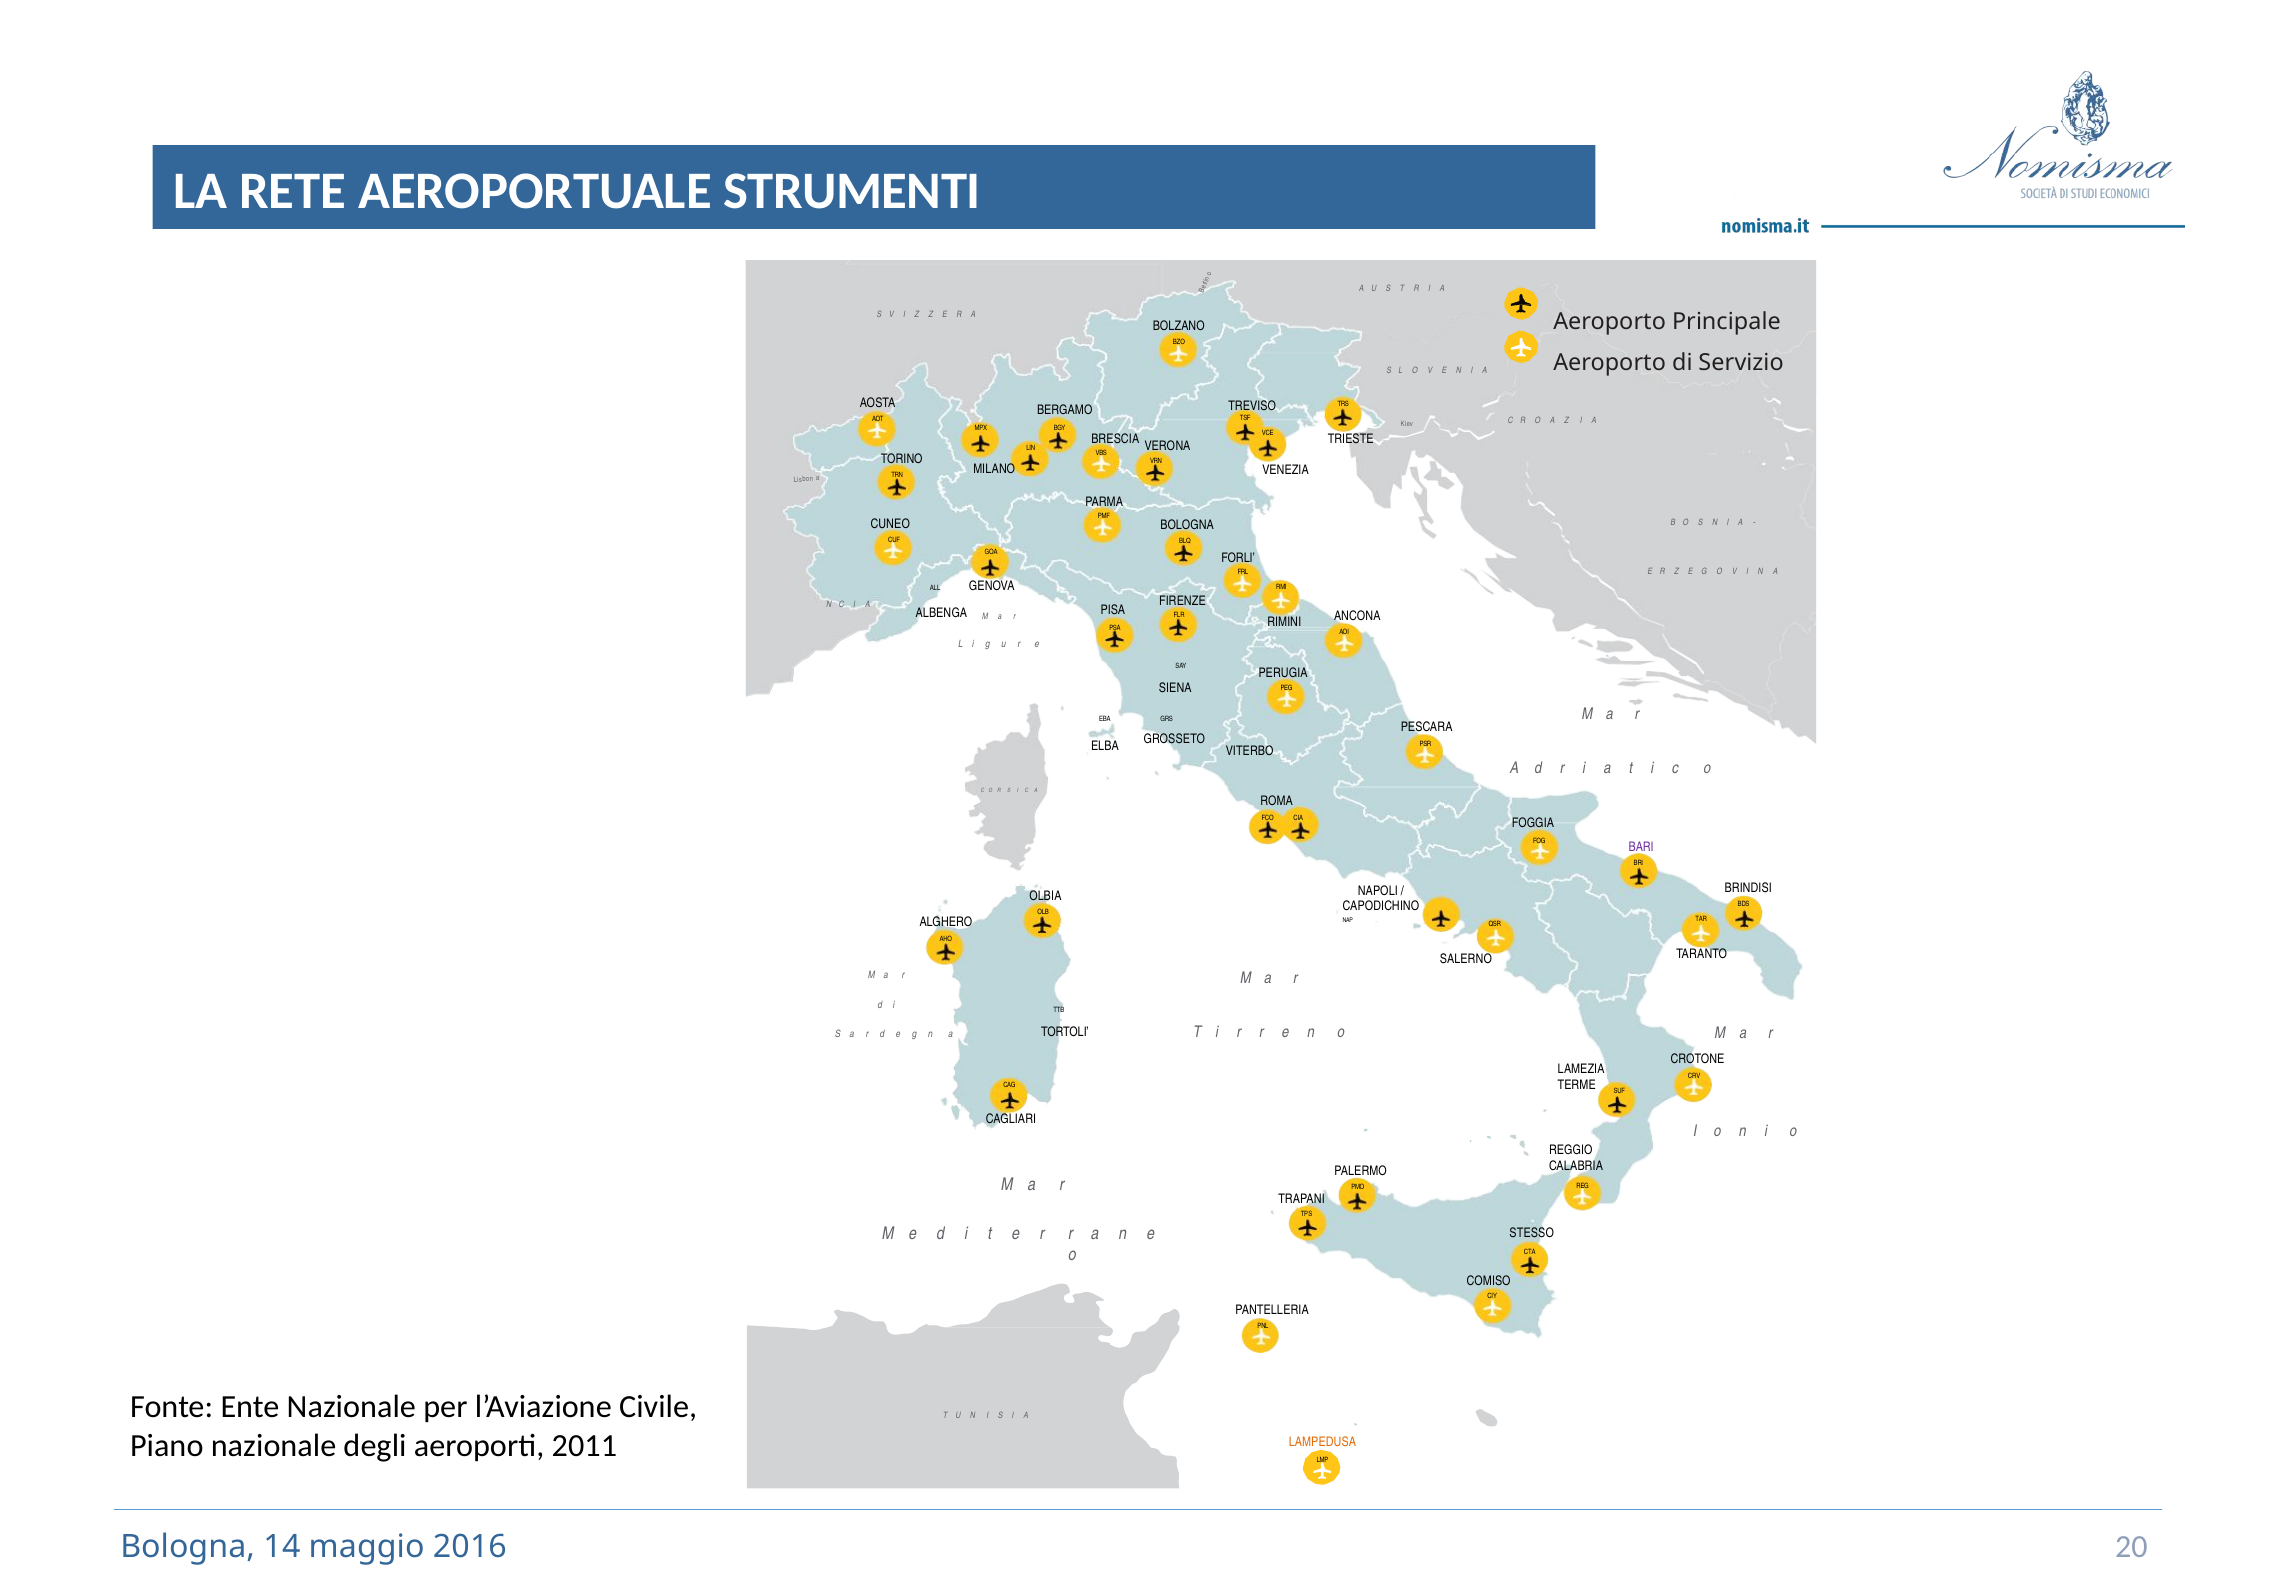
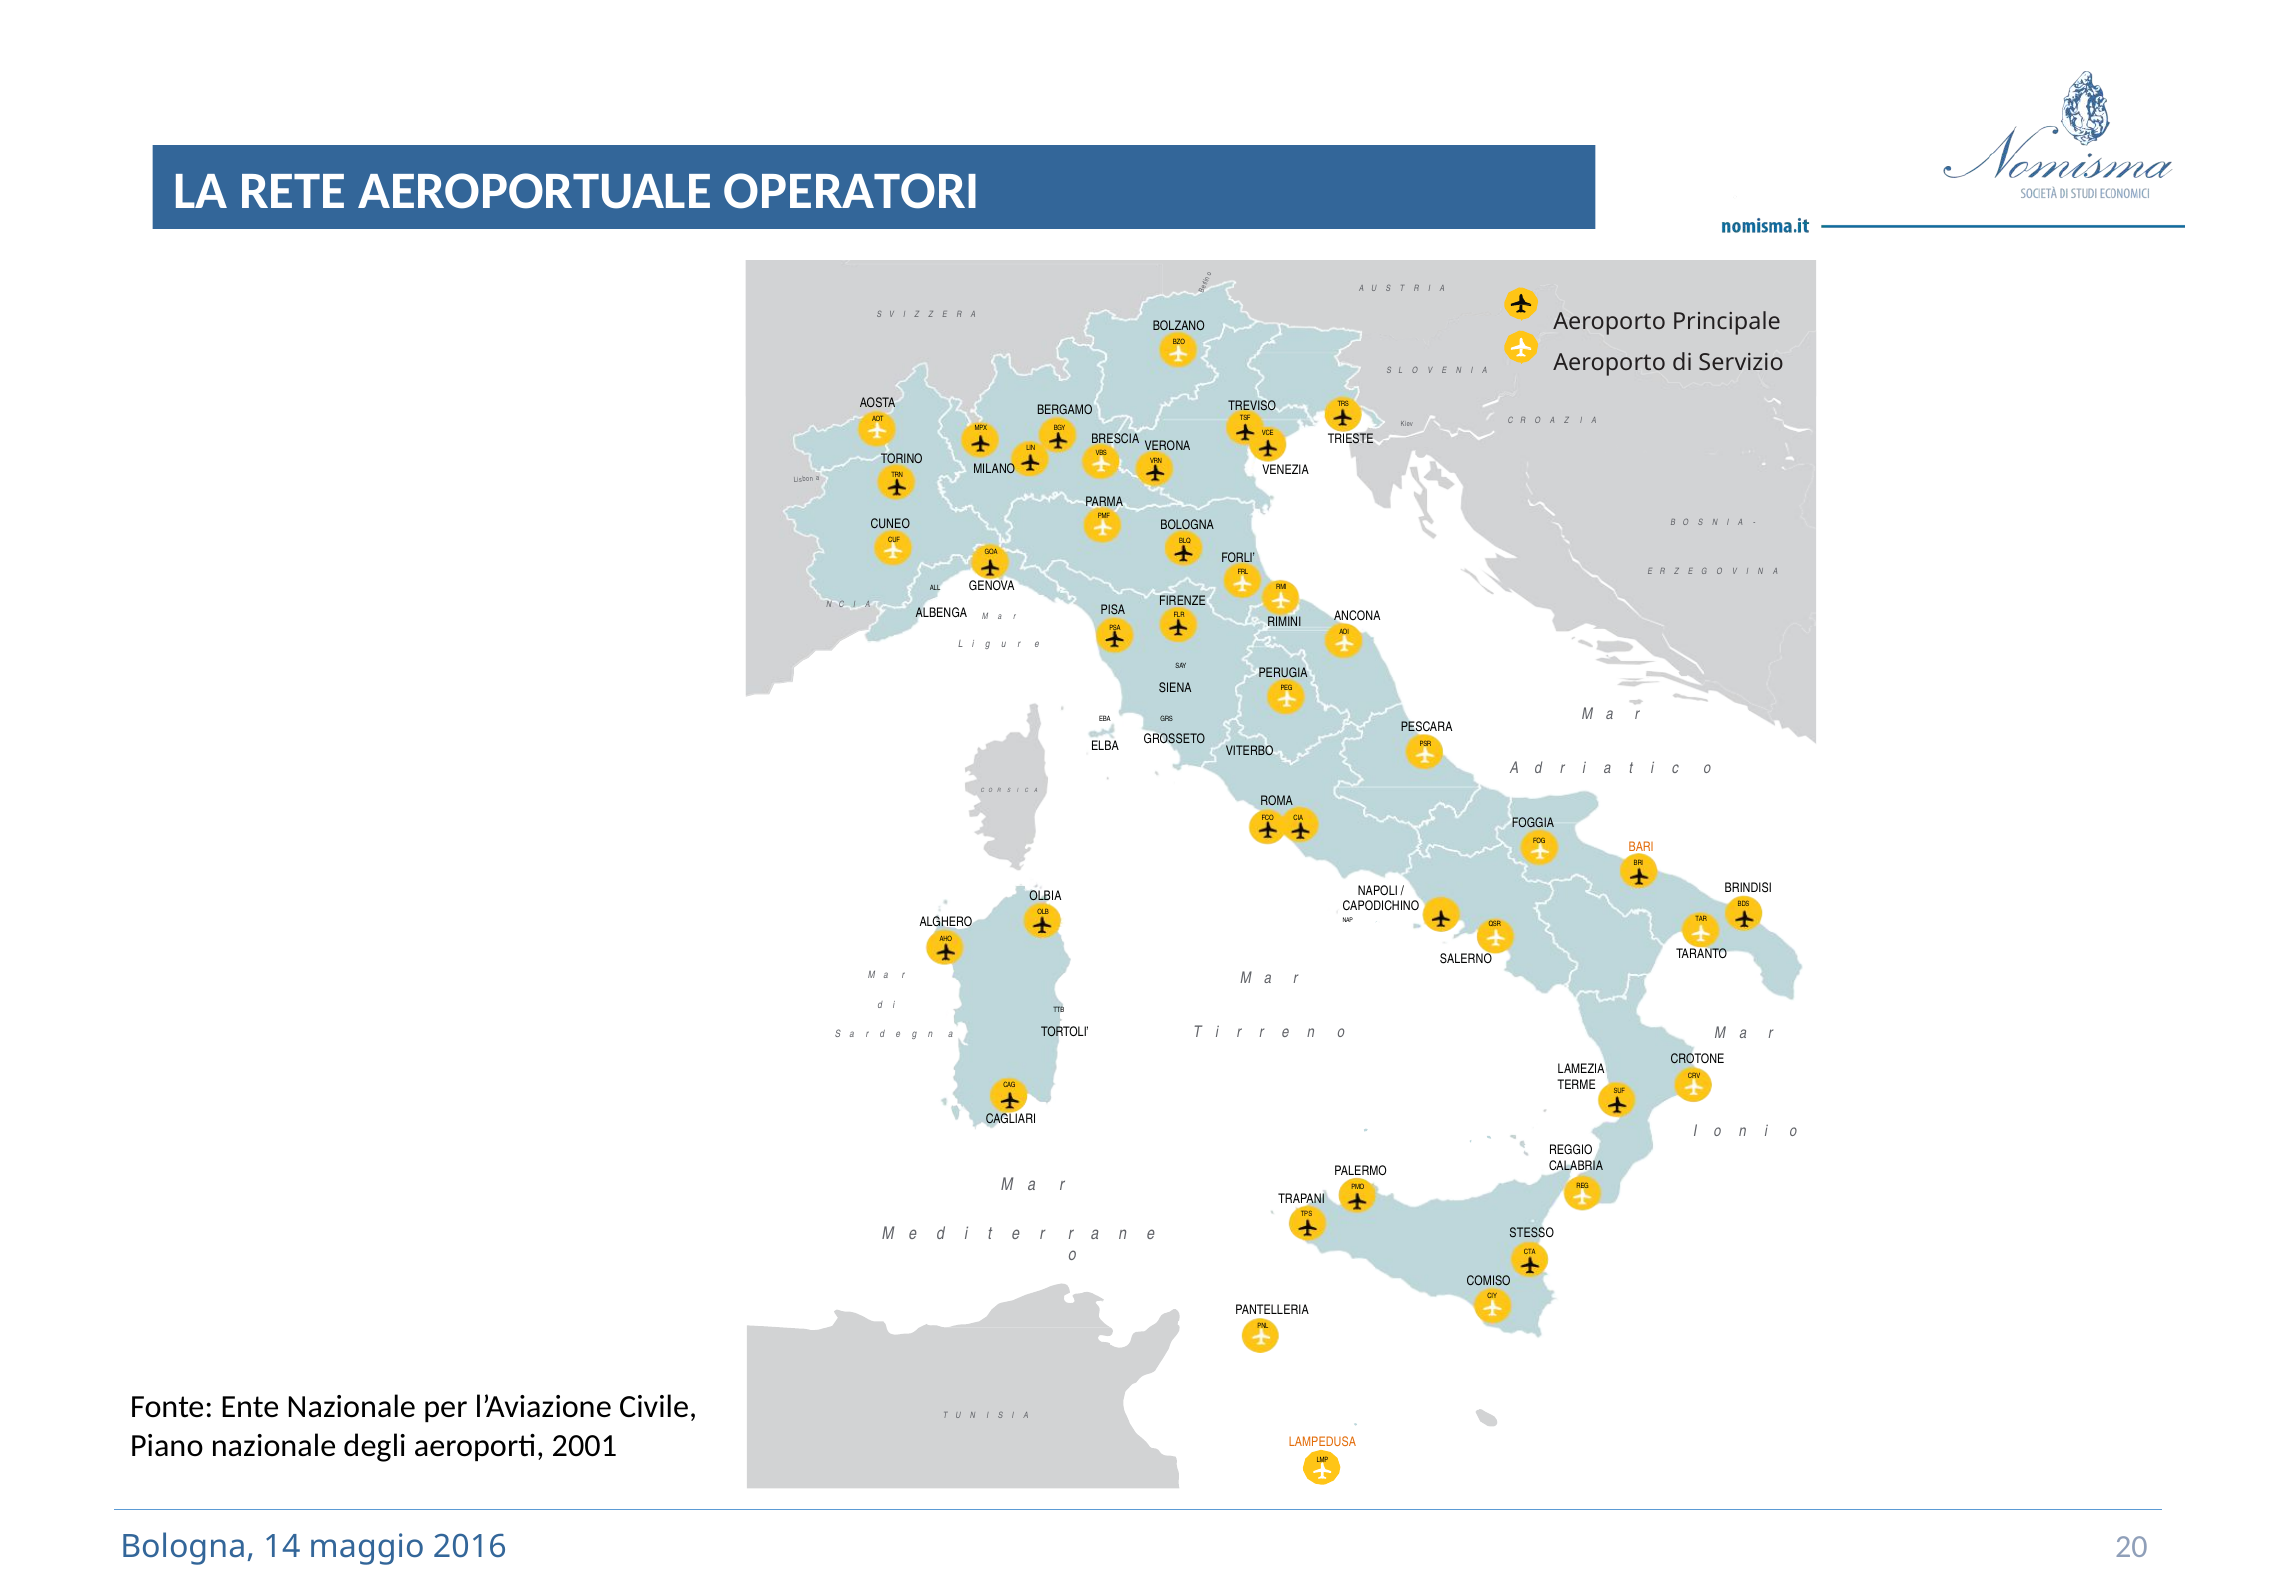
STRUMENTI: STRUMENTI -> OPERATORI (852, 191)
BARI colour: purple -> orange (1641, 847)
2011: 2011 -> 2001 (584, 1446)
